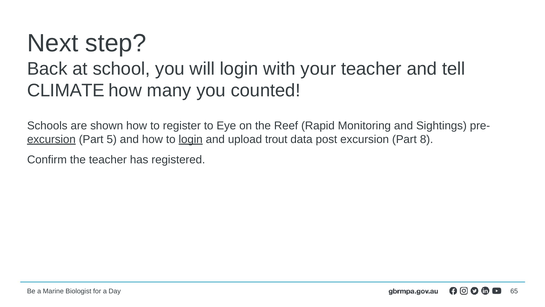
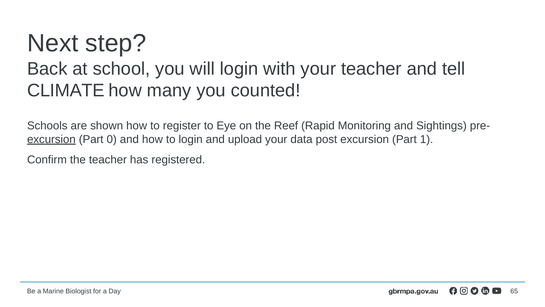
5: 5 -> 0 (112, 139)
login underline: present -> none (191, 139)
upload trout: trout -> your (276, 139)
8: 8 -> 1 (427, 139)
